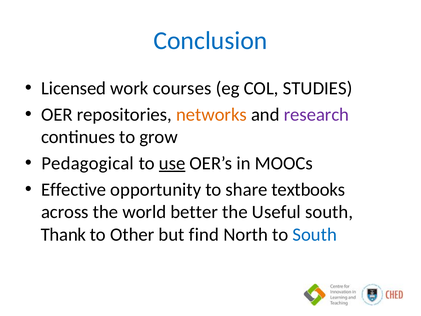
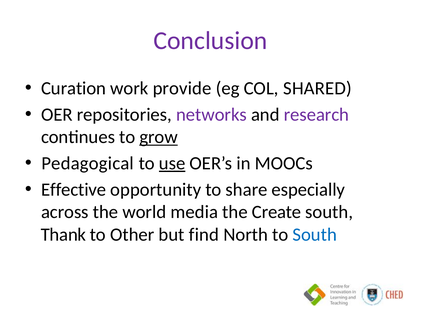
Conclusion colour: blue -> purple (210, 41)
Licensed: Licensed -> Curation (74, 88)
courses: courses -> provide (182, 88)
STUDIES: STUDIES -> SHARED (318, 88)
networks colour: orange -> purple (211, 115)
grow underline: none -> present (159, 137)
textbooks: textbooks -> especially (308, 189)
better: better -> media (194, 212)
Useful: Useful -> Create (277, 212)
